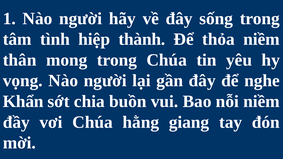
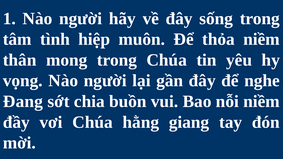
thành: thành -> muôn (142, 39)
Khẩn: Khẩn -> Đang (23, 102)
